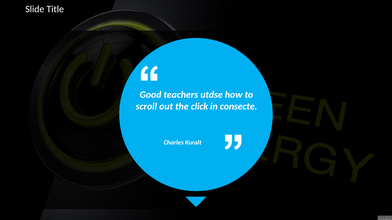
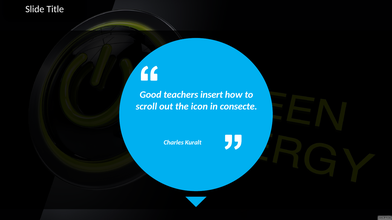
utdse: utdse -> insert (212, 95)
click: click -> icon (199, 107)
